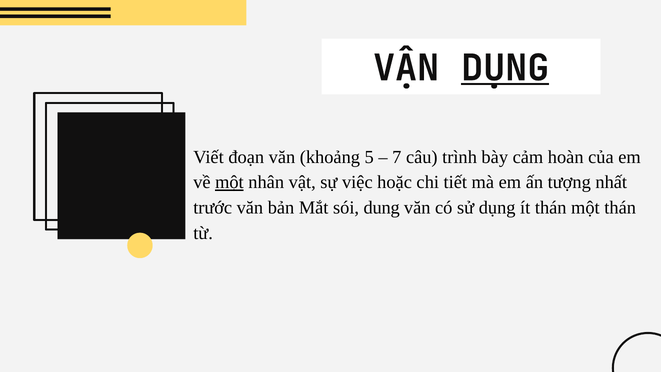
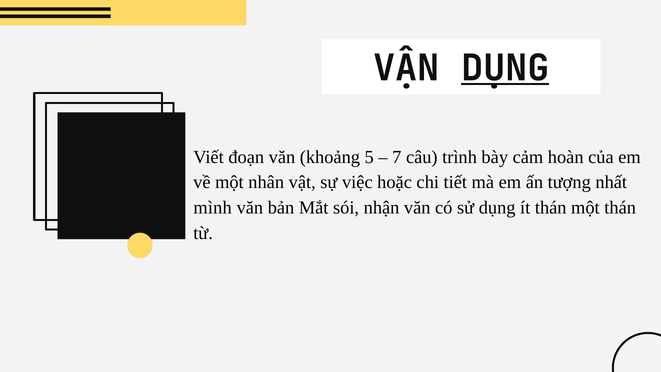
một underline: present -> none (229, 182)
trước: trước -> mình (213, 208)
dung: dung -> nhận (382, 208)
